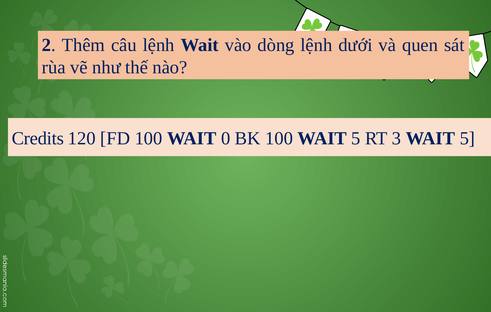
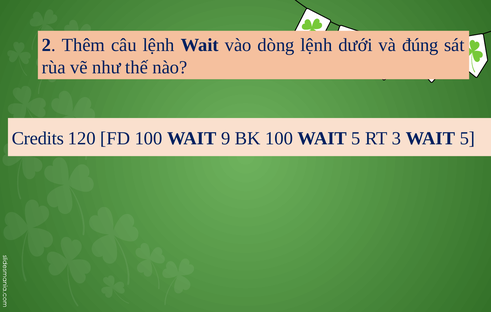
quen: quen -> đúng (420, 45)
0: 0 -> 9 (226, 138)
